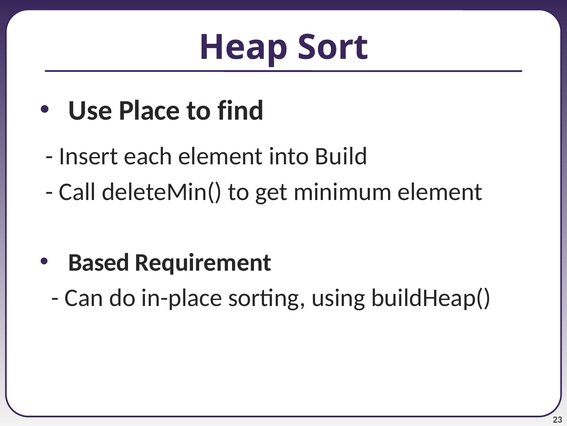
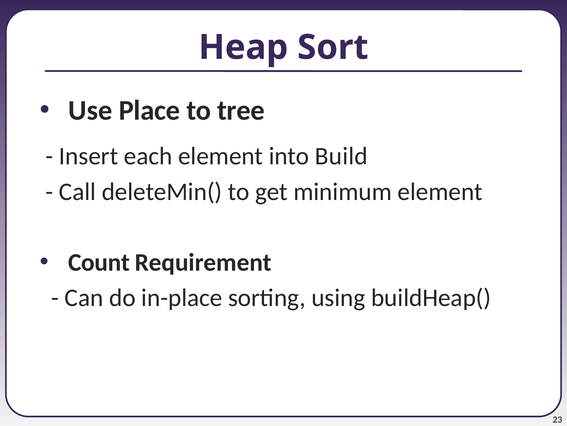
find: find -> tree (241, 110)
Based: Based -> Count (99, 262)
